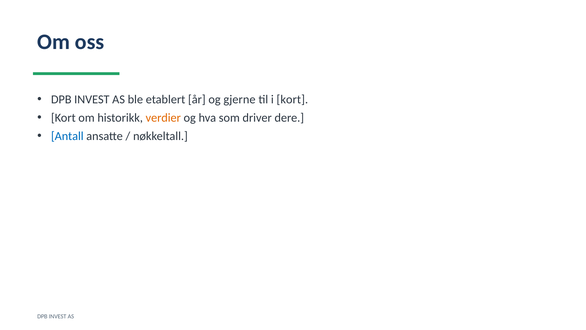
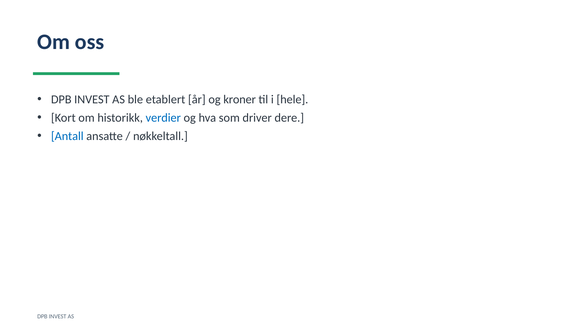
gjerne: gjerne -> kroner (240, 99)
i kort: kort -> hele (292, 99)
verdier colour: orange -> blue (163, 118)
